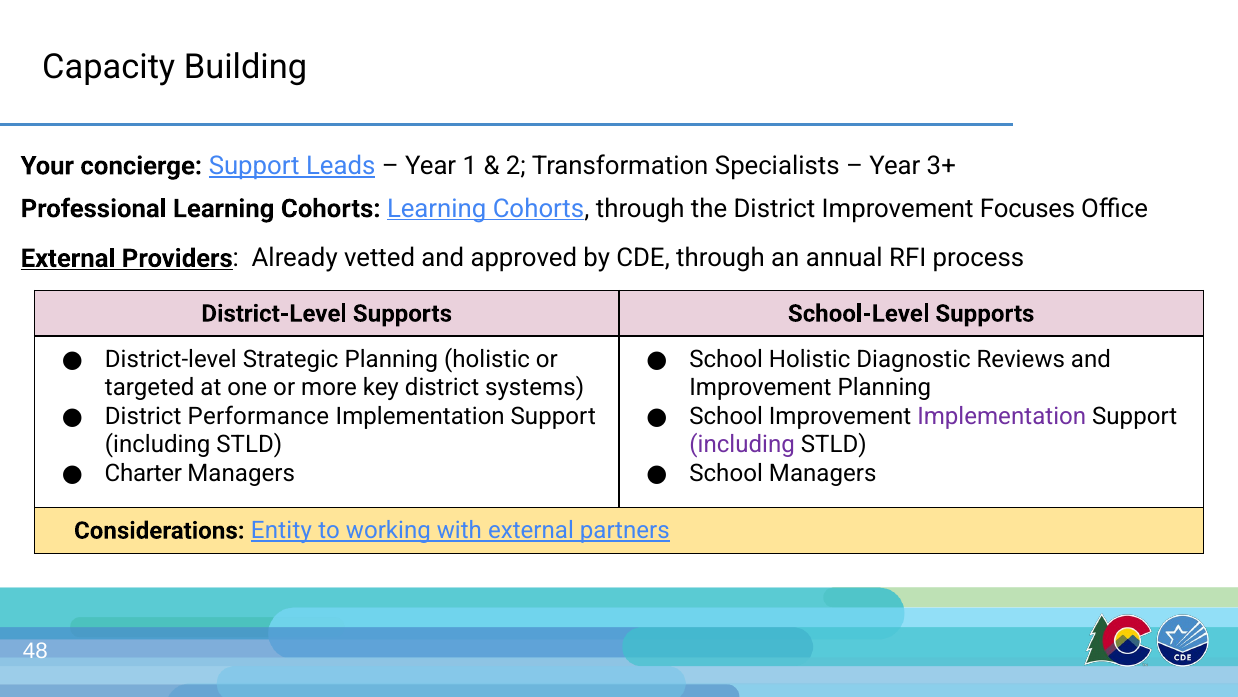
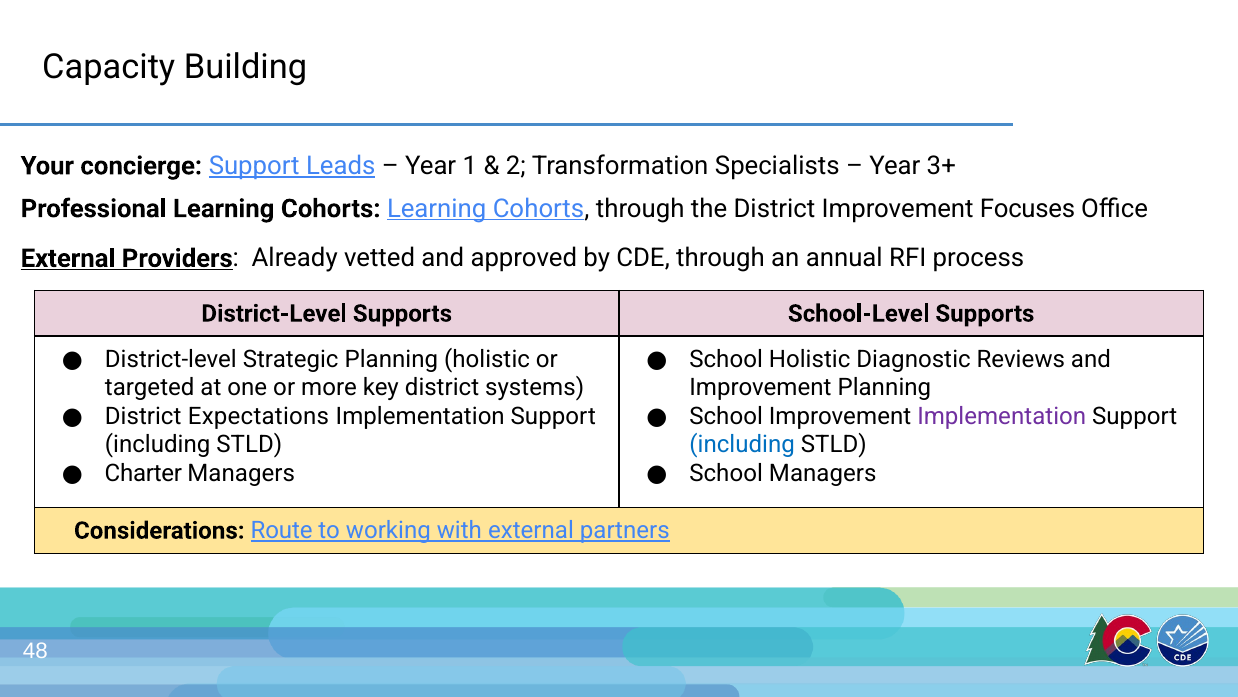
Performance: Performance -> Expectations (258, 416)
including colour: purple -> blue (742, 444)
Entity: Entity -> Route (282, 530)
